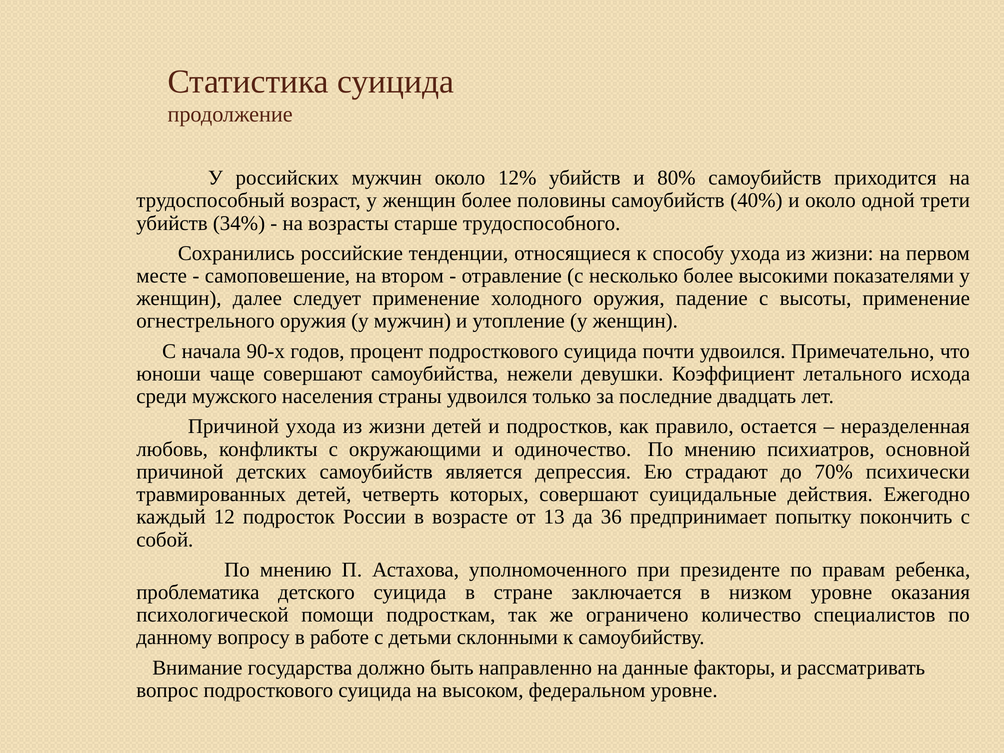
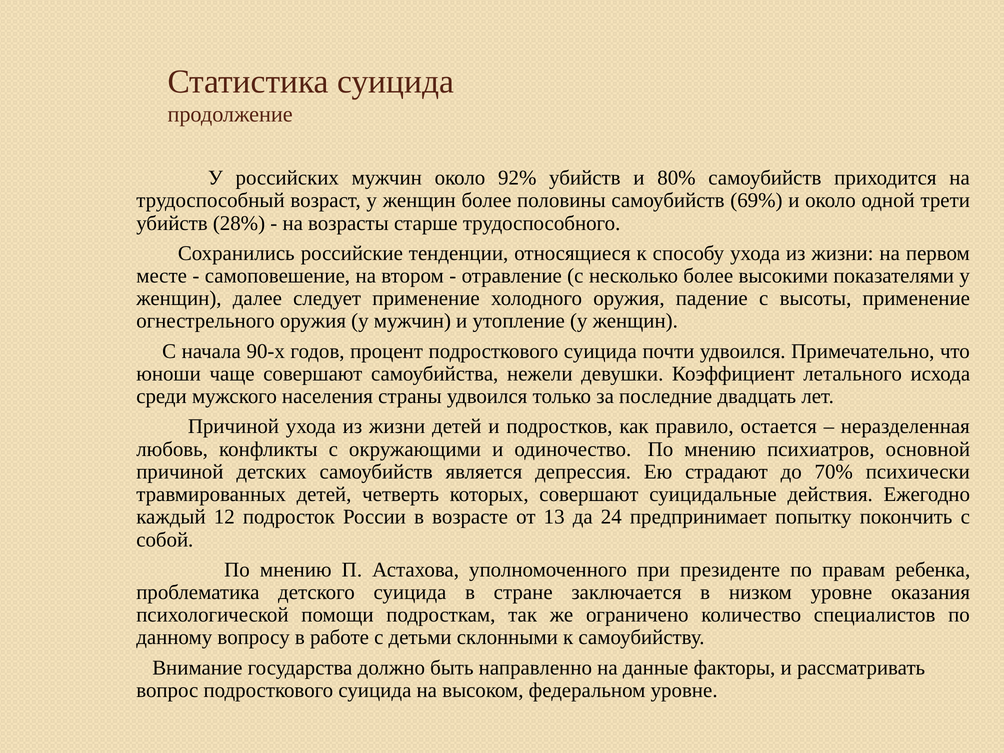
12%: 12% -> 92% (517, 178)
40%: 40% -> 69% (756, 201)
34%: 34% -> 28% (239, 223)
36: 36 -> 24 (611, 517)
